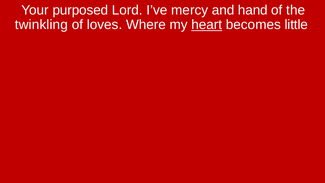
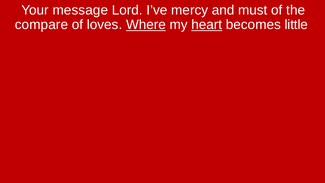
purposed: purposed -> message (80, 10)
hand: hand -> must (253, 10)
twinkling: twinkling -> compare (41, 25)
Where underline: none -> present (146, 25)
